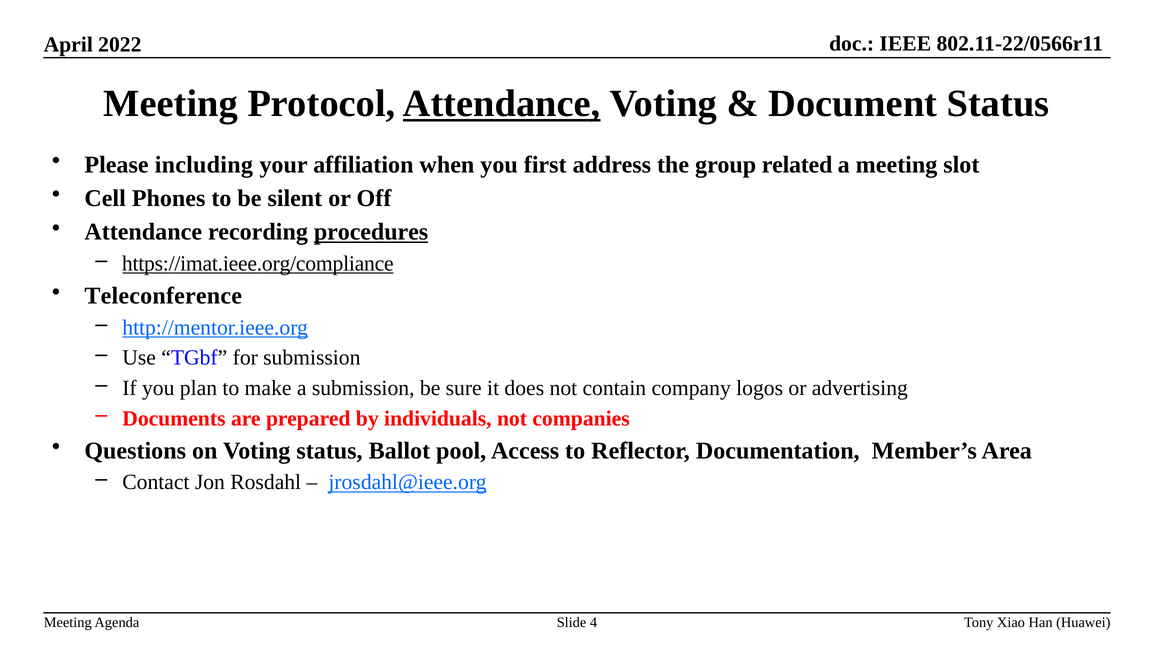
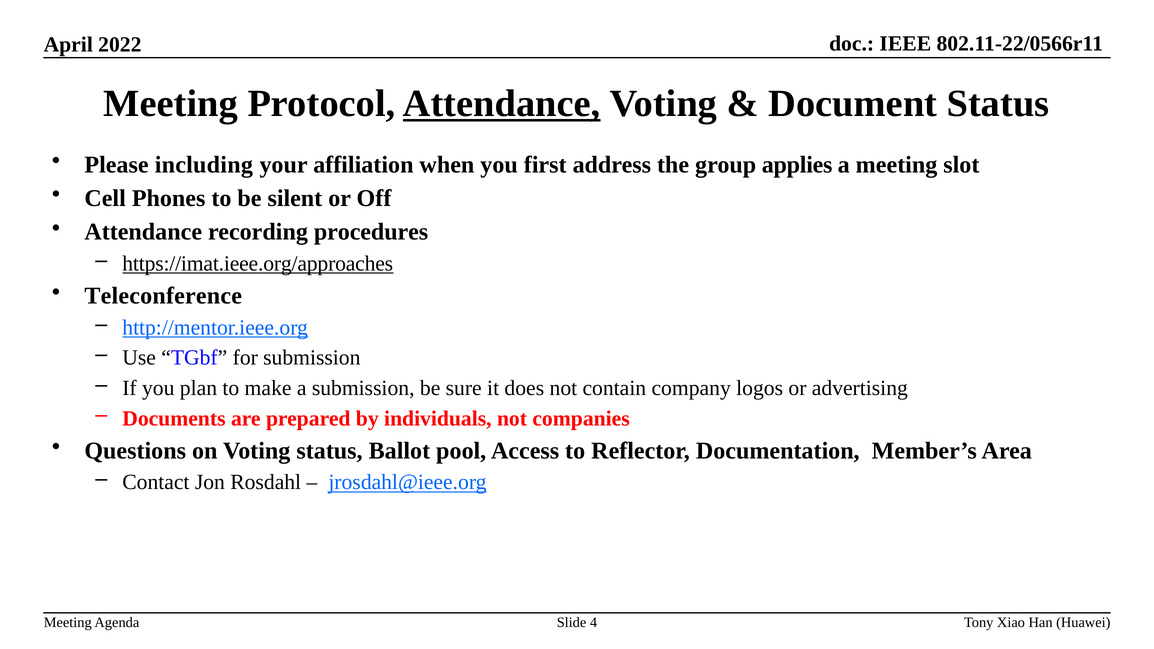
related: related -> applies (797, 165)
procedures underline: present -> none (371, 232)
https://imat.ieee.org/compliance: https://imat.ieee.org/compliance -> https://imat.ieee.org/approaches (258, 264)
